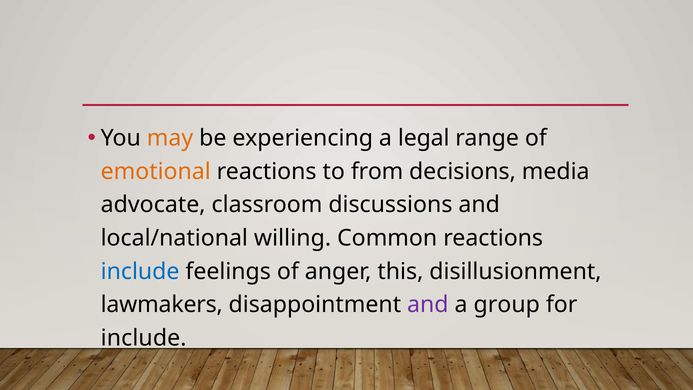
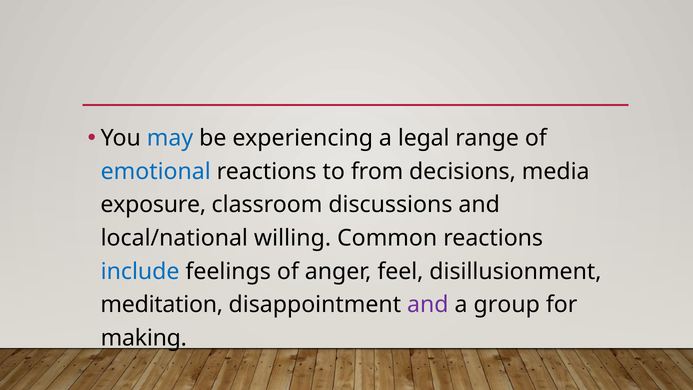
may colour: orange -> blue (170, 138)
emotional colour: orange -> blue (156, 171)
advocate: advocate -> exposure (153, 205)
this: this -> feel (400, 271)
lawmakers: lawmakers -> meditation (162, 305)
include: include -> making (144, 338)
